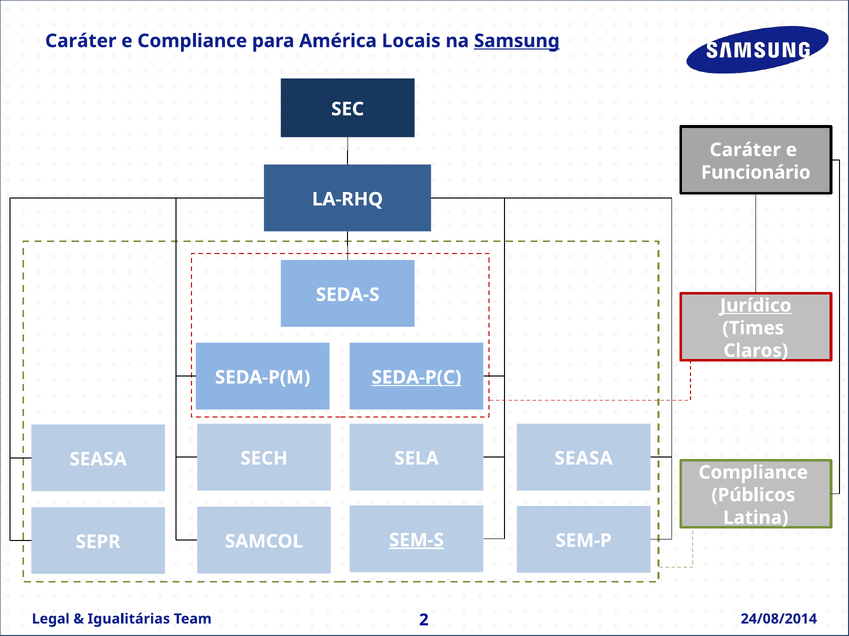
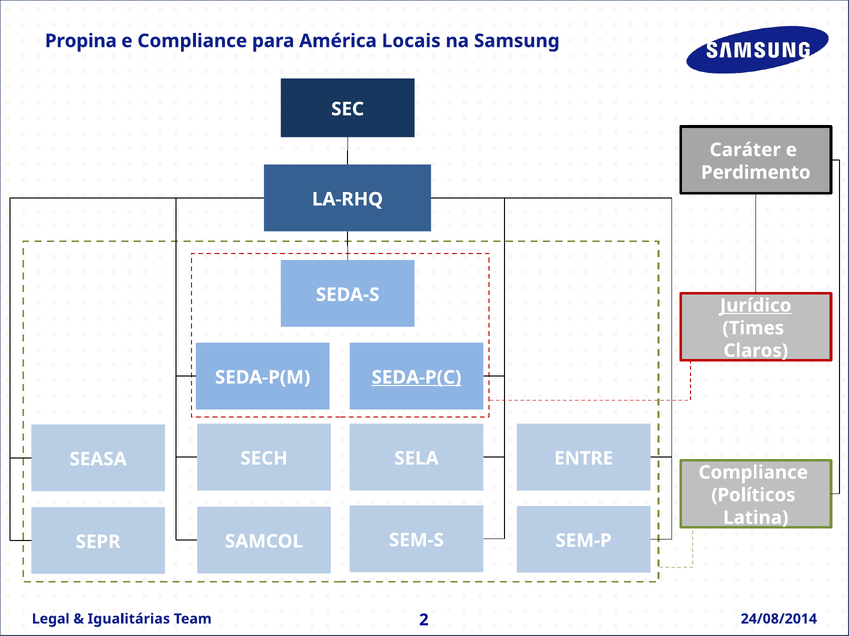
Caráter: Caráter -> Propina (81, 41)
Samsung underline: present -> none (517, 41)
Funcionário: Funcionário -> Perdimento (756, 173)
SEASA: SEASA -> ENTRE (584, 459)
Públicos: Públicos -> Políticos (753, 496)
SEM-S underline: present -> none (416, 541)
